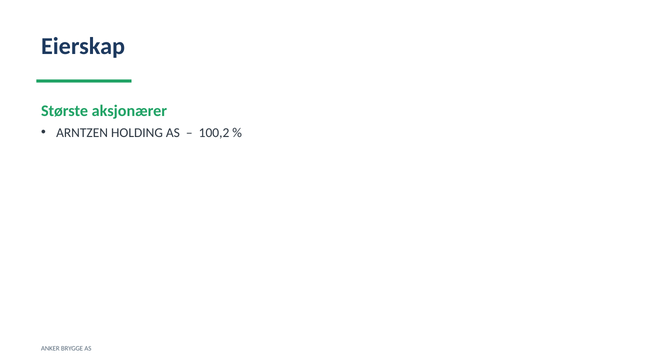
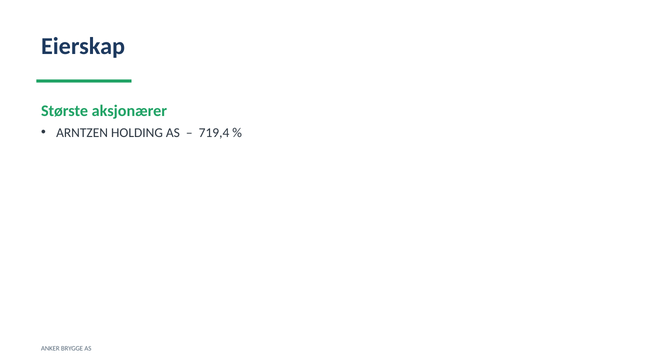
100,2: 100,2 -> 719,4 (214, 133)
